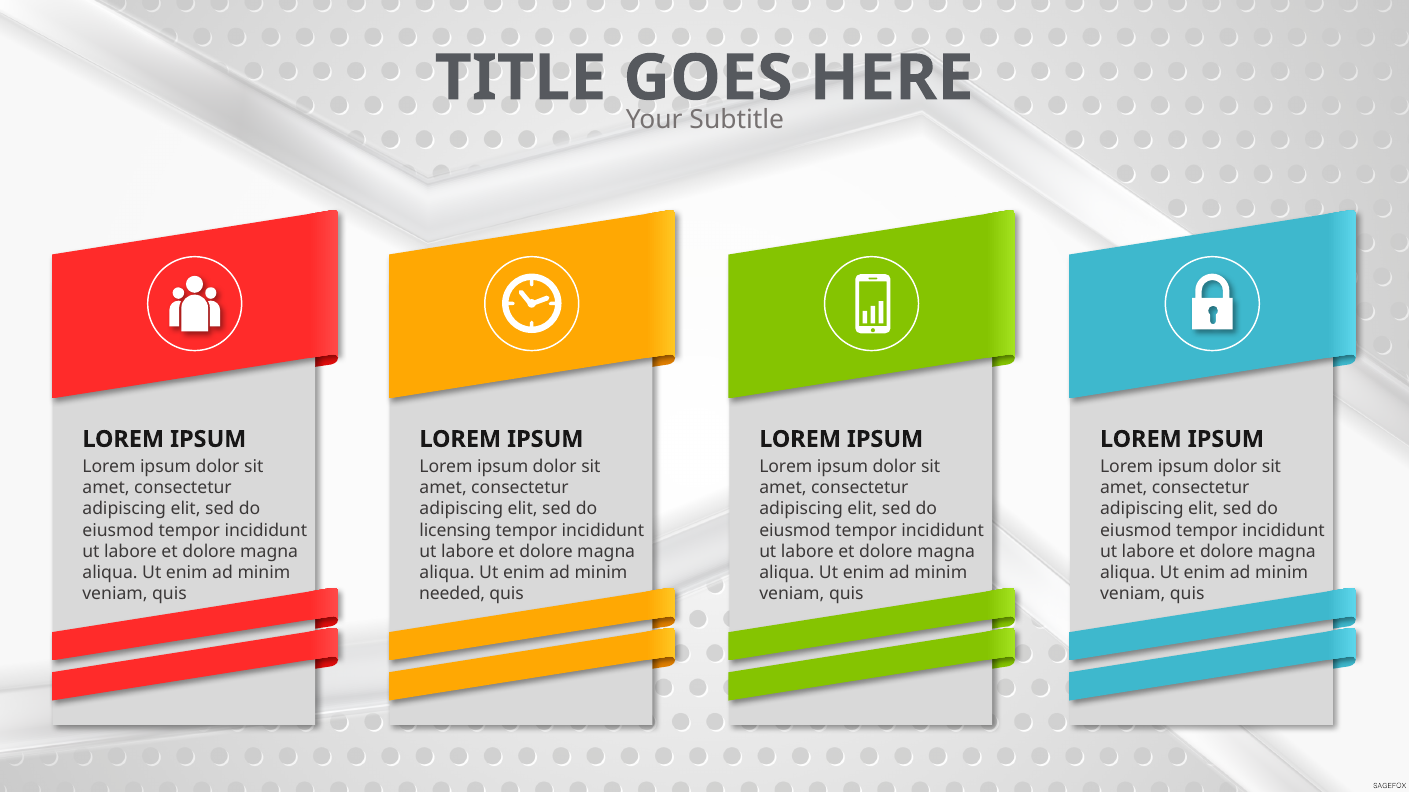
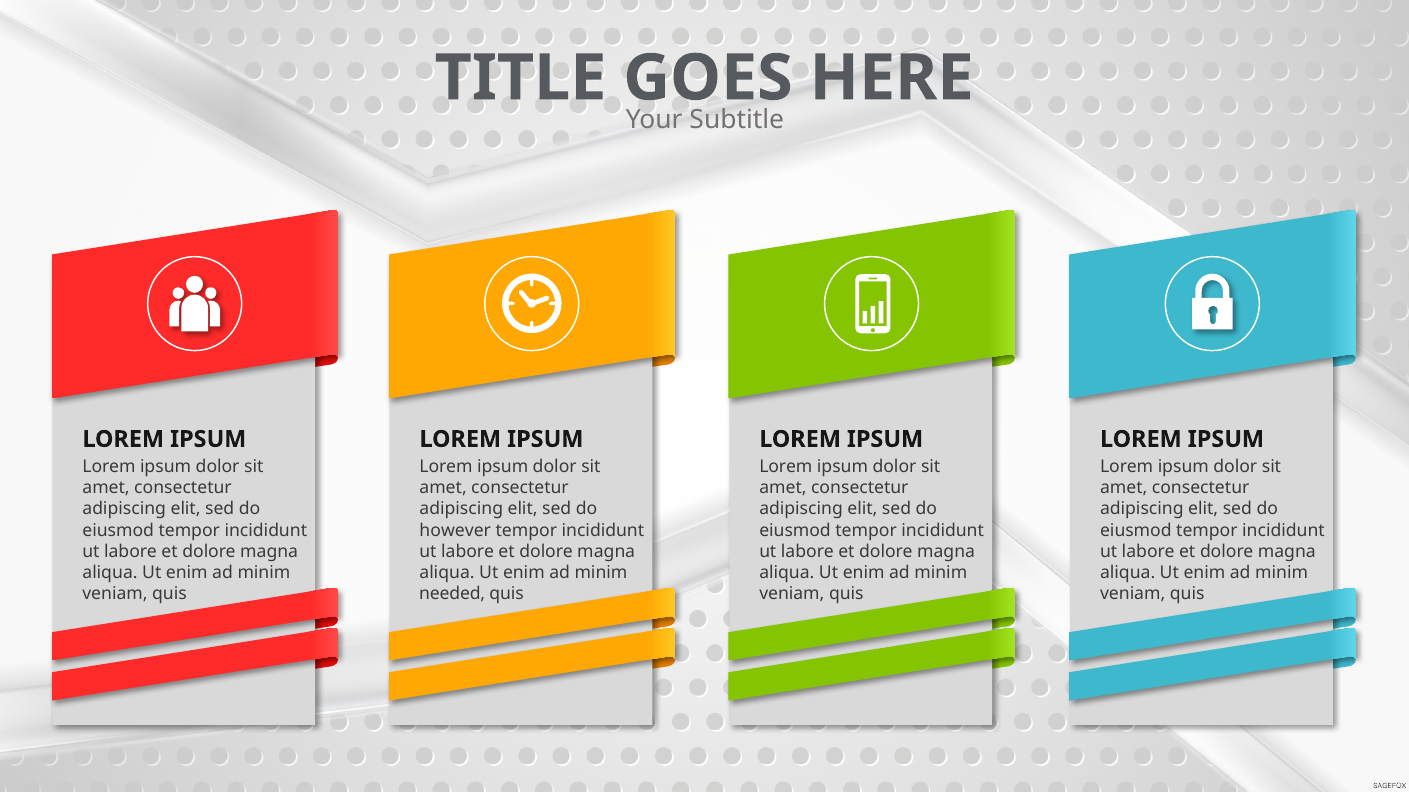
licensing: licensing -> however (455, 531)
